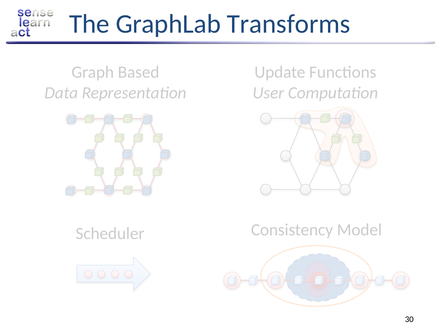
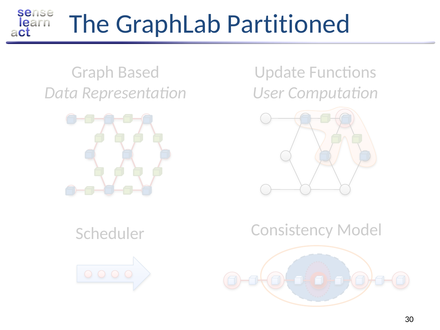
Transforms: Transforms -> Partitioned (289, 24)
